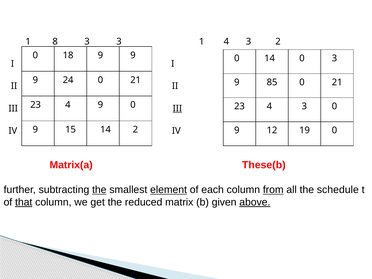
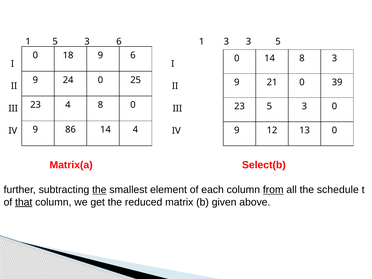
1 8: 8 -> 5 (55, 42)
3 3: 3 -> 6 (119, 42)
1 4: 4 -> 3 (226, 42)
3 2: 2 -> 5 (278, 42)
18 9 9: 9 -> 6 (133, 55)
14 0: 0 -> 8 (302, 58)
24 0 21: 21 -> 25 (136, 80)
85: 85 -> 21 (272, 82)
21: 21 -> 39 (337, 82)
4 9: 9 -> 8 (100, 105)
4: 4 -> 5 (269, 106)
III underline: present -> none (177, 108)
15: 15 -> 86 (71, 130)
14 2: 2 -> 4 (135, 130)
19: 19 -> 13 (305, 130)
These(b: These(b -> Select(b (264, 165)
element underline: present -> none (169, 190)
above underline: present -> none (255, 202)
